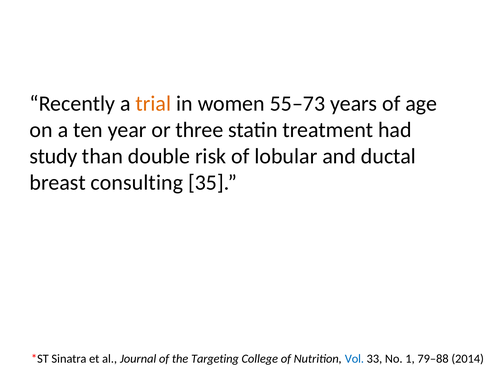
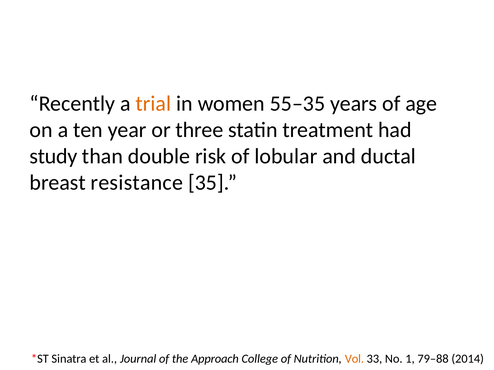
55–73: 55–73 -> 55–35 (297, 104)
consulting: consulting -> resistance (137, 183)
Targeting: Targeting -> Approach (215, 359)
Vol colour: blue -> orange (354, 359)
